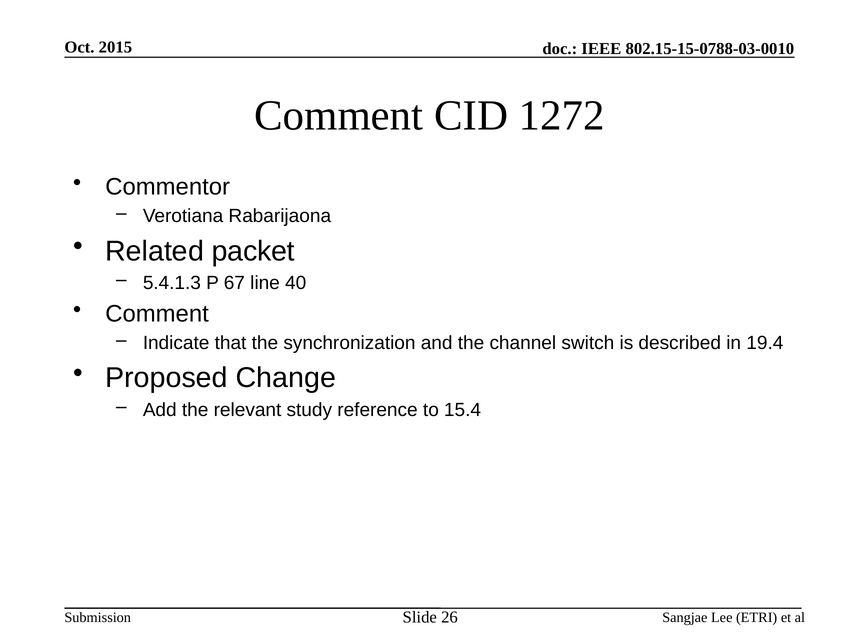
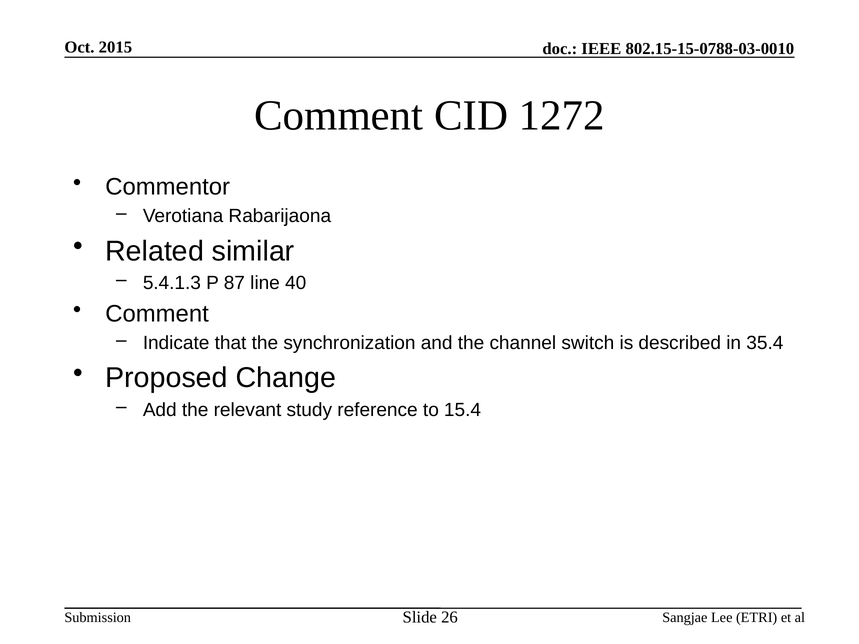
packet: packet -> similar (253, 251)
67: 67 -> 87 (234, 283)
19.4: 19.4 -> 35.4 (765, 343)
